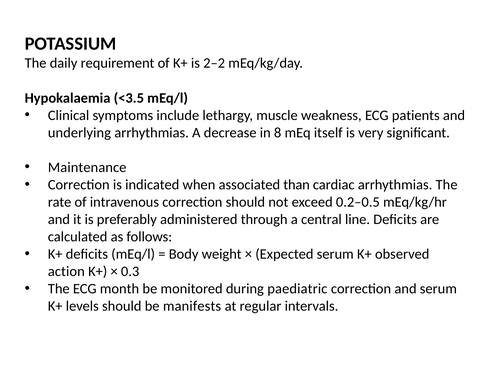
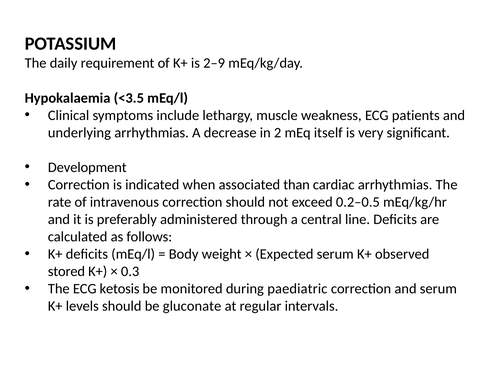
2–2: 2–2 -> 2–9 (214, 63)
8: 8 -> 2 (278, 133)
Maintenance: Maintenance -> Development (87, 167)
action: action -> stored (66, 271)
month: month -> ketosis (120, 289)
manifests: manifests -> gluconate (192, 306)
